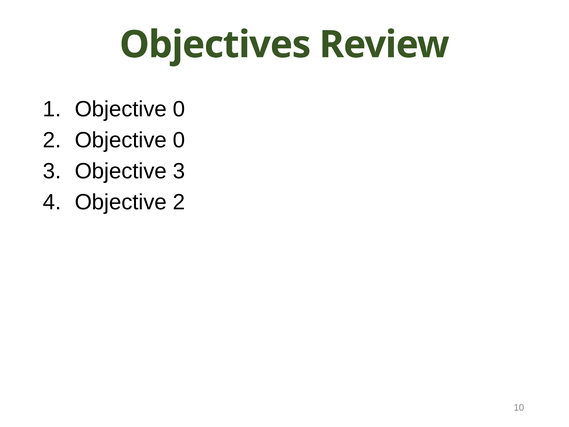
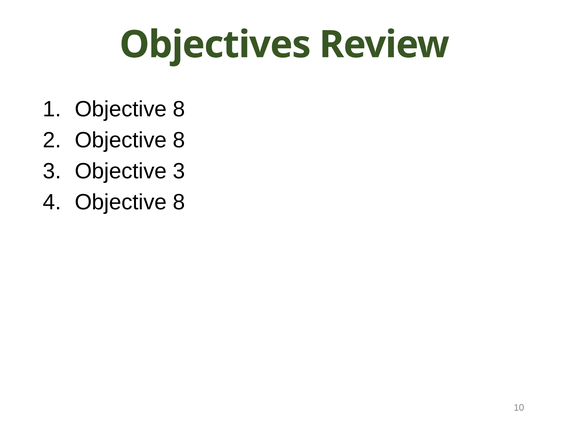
1 Objective 0: 0 -> 8 (179, 109)
2 Objective 0: 0 -> 8 (179, 140)
4 Objective 2: 2 -> 8 (179, 202)
